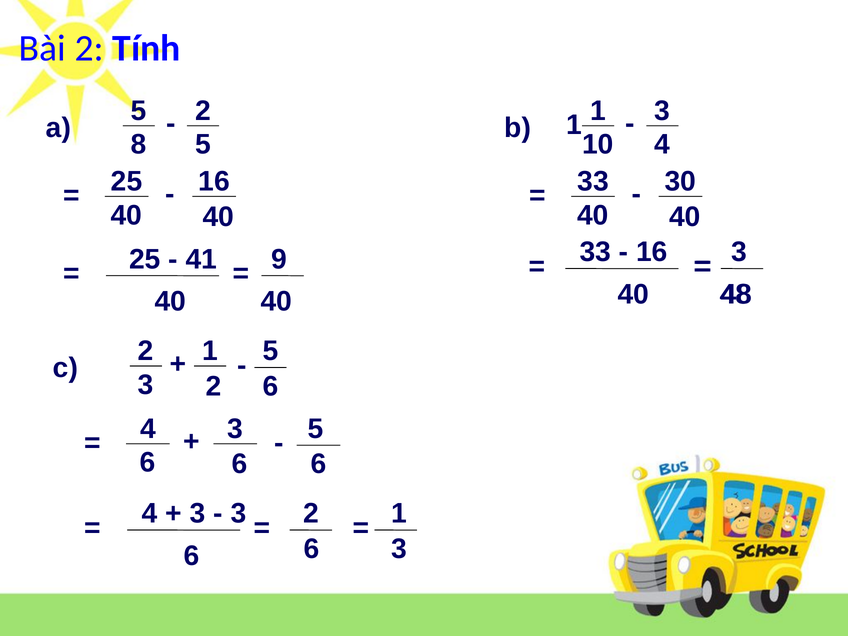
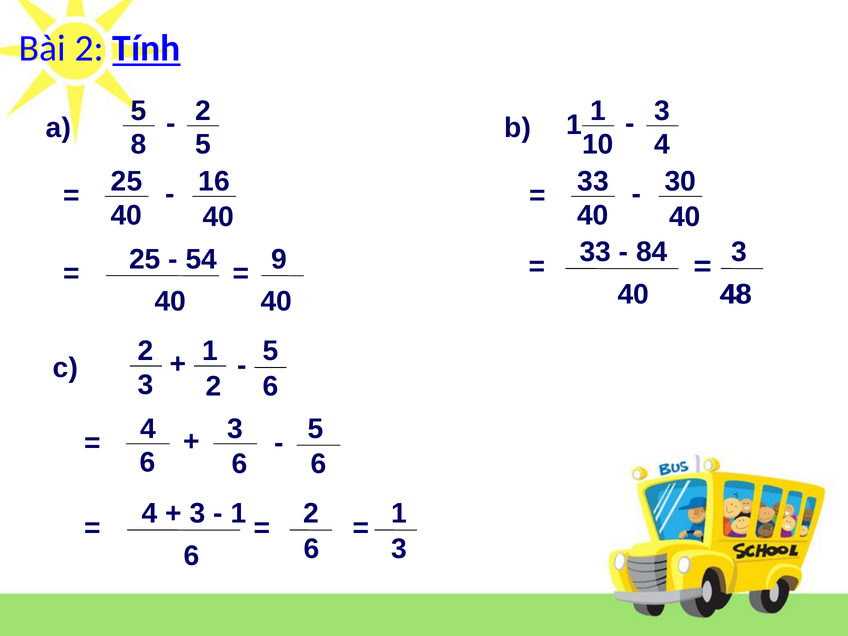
Tính underline: none -> present (147, 49)
16: 16 -> 84 (652, 252)
41: 41 -> 54 (201, 259)
3: 3 -> 1 (238, 514)
